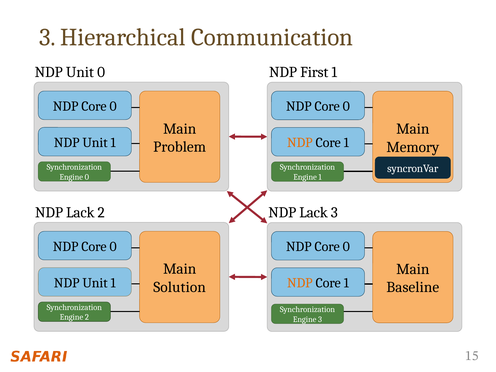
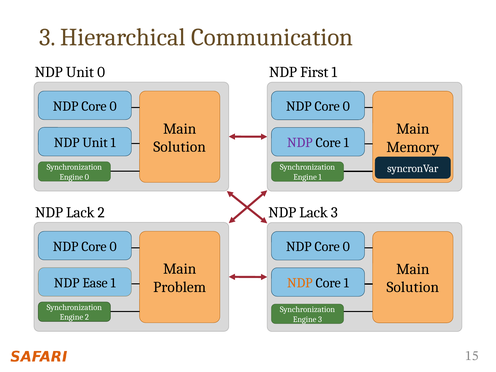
NDP colour: orange -> purple (300, 143)
Problem: Problem -> Solution (180, 147)
Unit: Unit -> Ease (95, 283)
Solution: Solution -> Problem (180, 287)
Baseline: Baseline -> Solution (413, 287)
